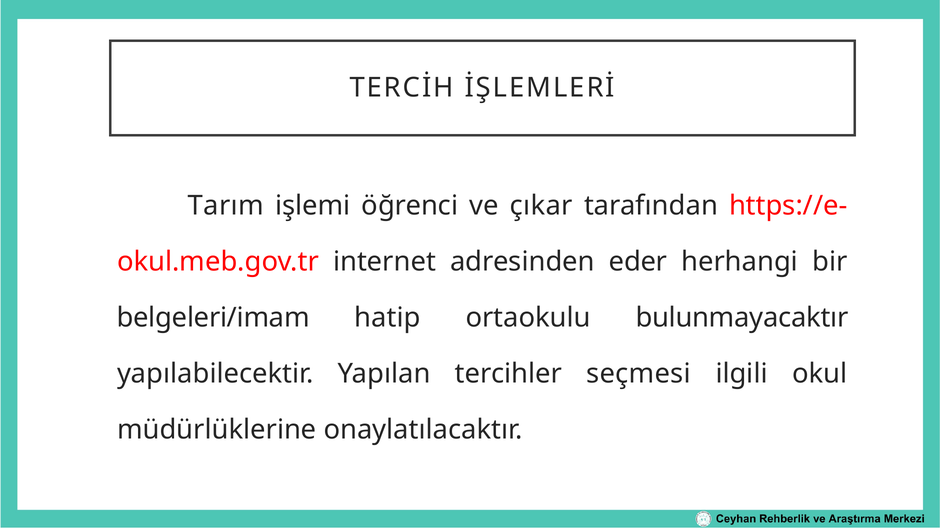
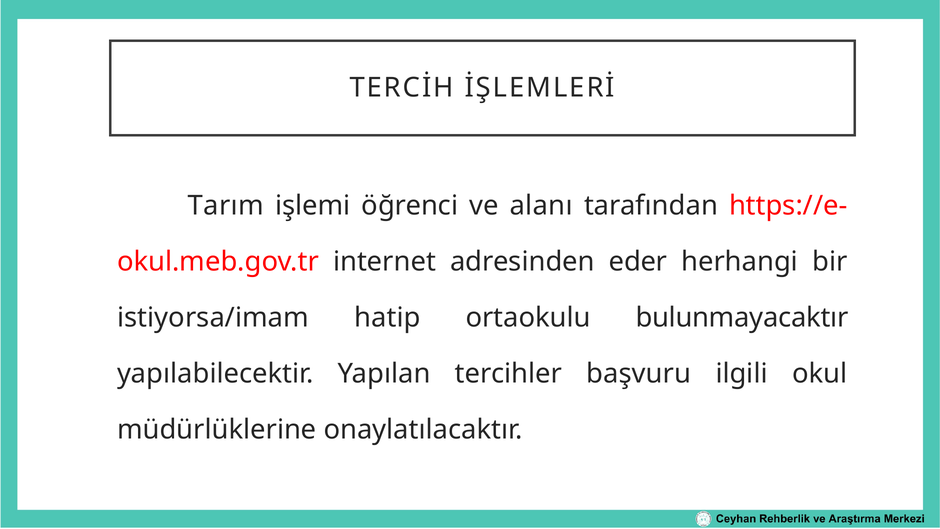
çıkar: çıkar -> alanı (541, 206)
belgeleri/imam: belgeleri/imam -> istiyorsa/imam (213, 317)
seçmesi: seçmesi -> başvuru (639, 373)
